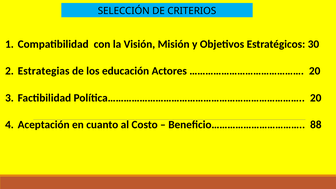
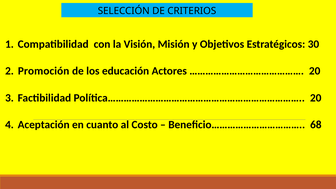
Estrategias: Estrategias -> Promoción (44, 71)
88: 88 -> 68 (316, 125)
